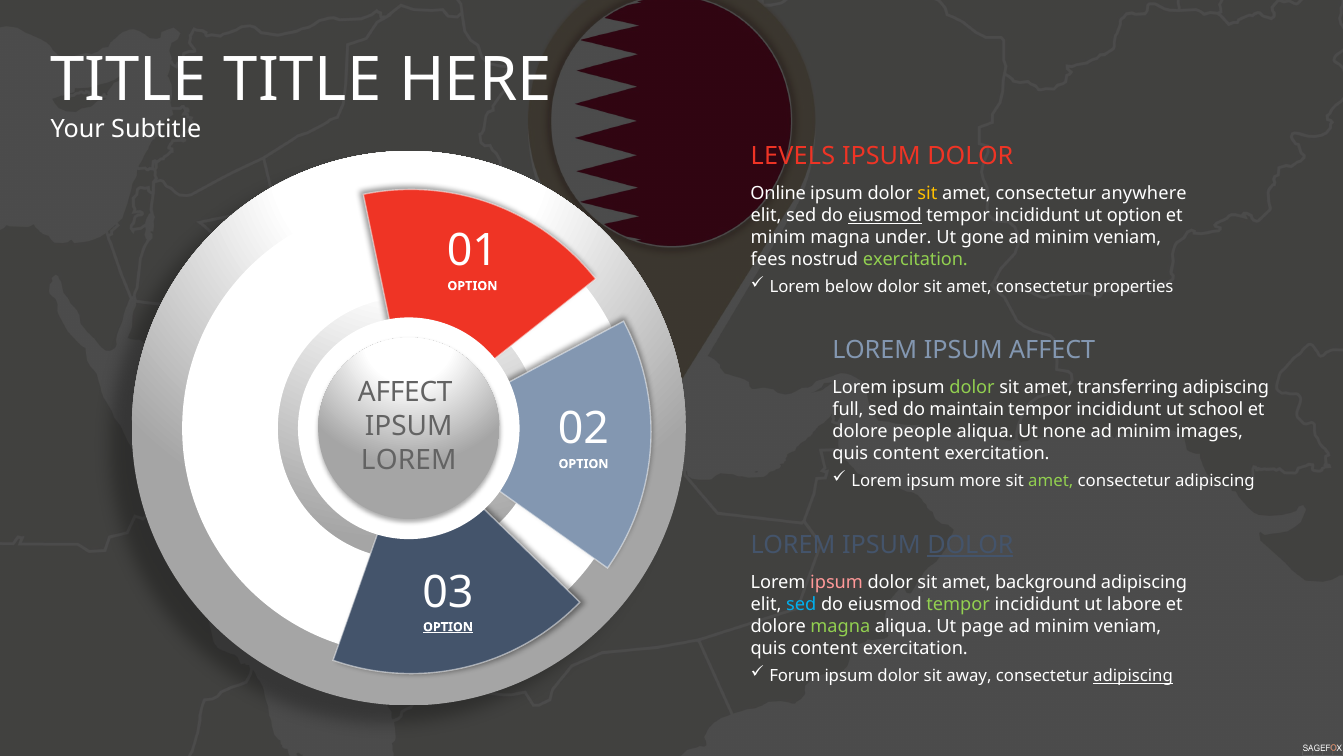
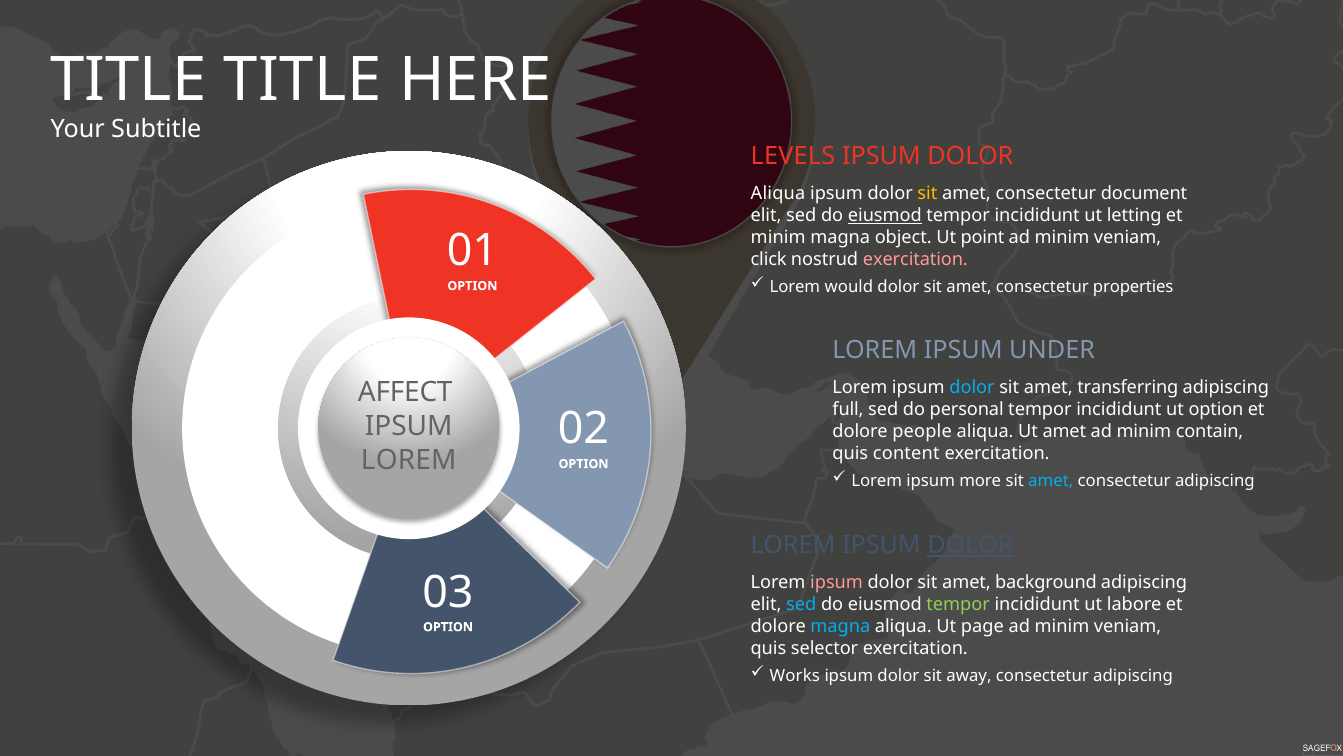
Online: Online -> Aliqua (778, 193)
anywhere: anywhere -> document (1144, 193)
ut option: option -> letting (1134, 215)
under: under -> object (903, 237)
gone: gone -> point (983, 237)
fees: fees -> click (769, 259)
exercitation colour: light green -> pink (915, 259)
below: below -> would (849, 287)
IPSUM AFFECT: AFFECT -> UNDER (1052, 350)
dolor colour: light green -> light blue (972, 387)
maintain: maintain -> personal (967, 409)
ut school: school -> option (1216, 409)
Ut none: none -> amet (1064, 431)
images: images -> contain (1210, 431)
amet colour: light green -> light blue (1051, 480)
magna colour: light green -> light blue (840, 626)
OPTION underline: present -> none (448, 627)
content: content -> selector (825, 648)
Forum: Forum -> Works (795, 675)
adipiscing underline: present -> none (1133, 675)
